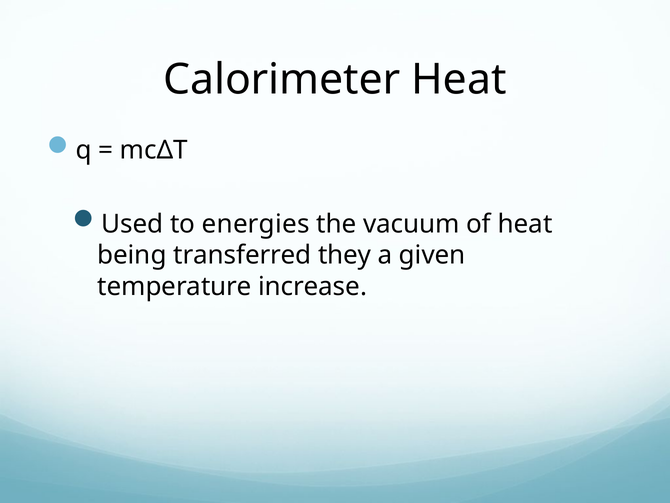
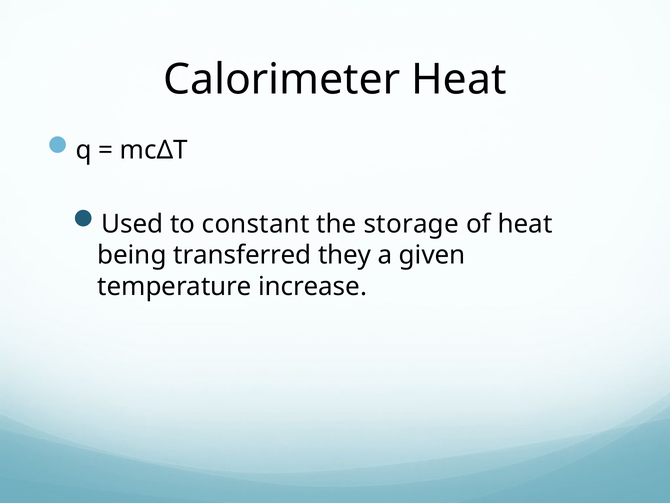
energies: energies -> constant (256, 224)
vacuum: vacuum -> storage (411, 224)
